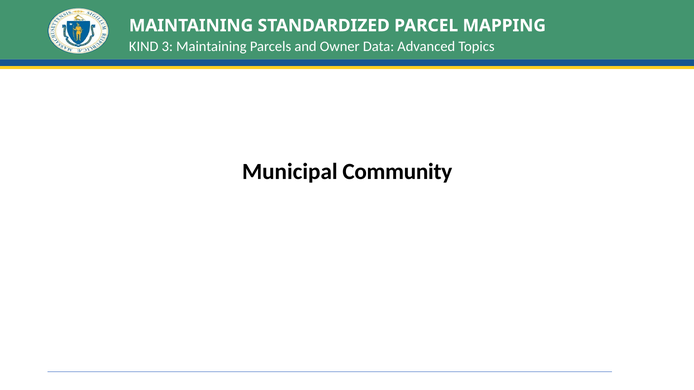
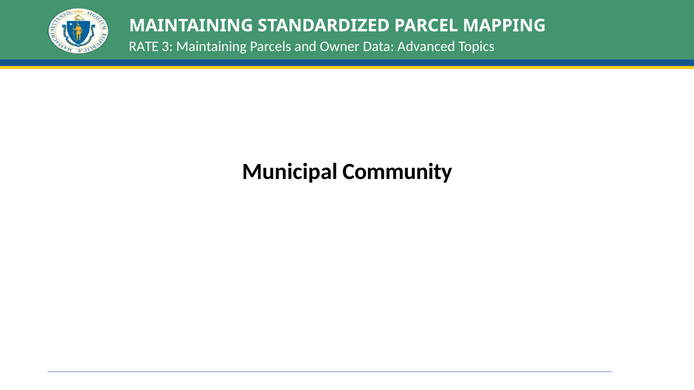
KIND: KIND -> RATE (144, 47)
